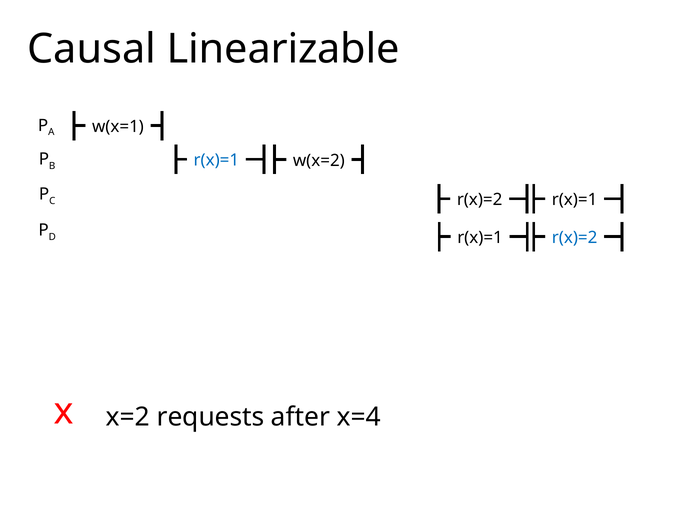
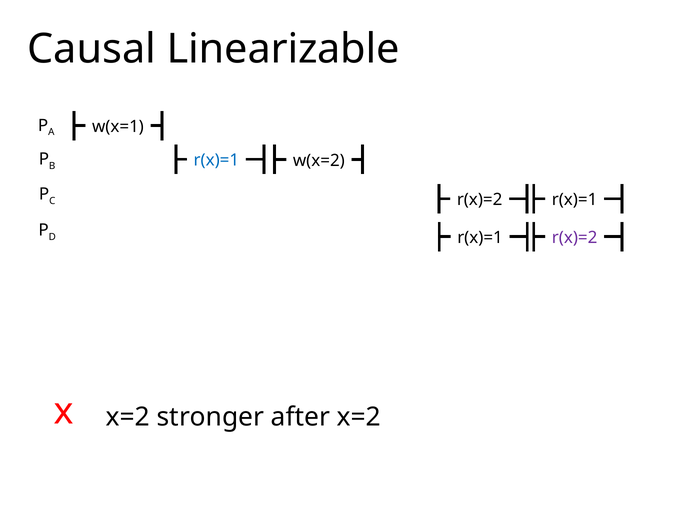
r(x)=2 colour: blue -> purple (575, 238)
requests: requests -> stronger (211, 417)
after x=4: x=4 -> x=2 (359, 417)
